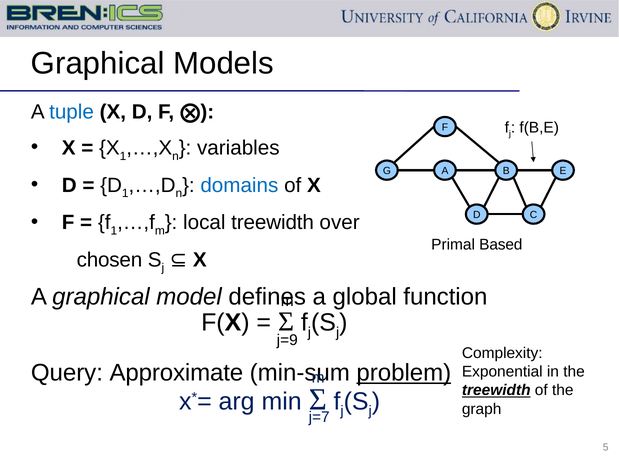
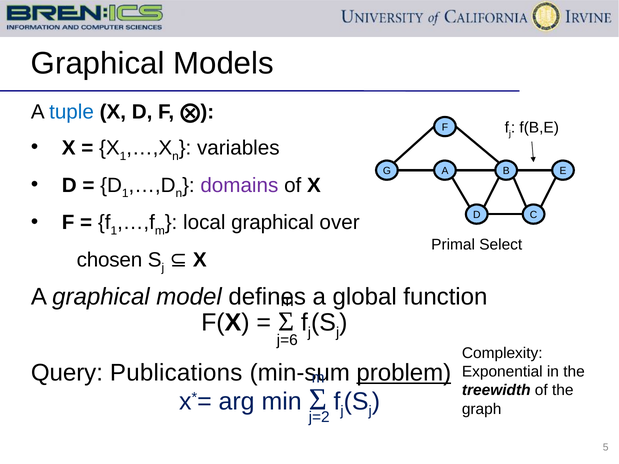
domains colour: blue -> purple (239, 185)
local treewidth: treewidth -> graphical (273, 223)
Based: Based -> Select (501, 245)
j=9: j=9 -> j=6 (287, 340)
Approximate: Approximate -> Publications (176, 373)
treewidth underline: present -> none (496, 391)
j=7: j=7 -> j=2 (319, 418)
